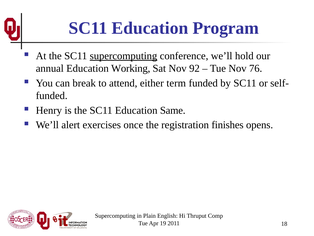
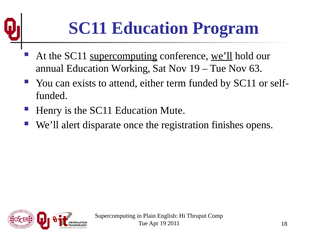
we’ll underline: none -> present (222, 56)
Nov 92: 92 -> 19 (194, 68)
76: 76 -> 63 (256, 68)
break: break -> exists (84, 83)
Same: Same -> Mute (173, 110)
exercises: exercises -> disparate (102, 125)
